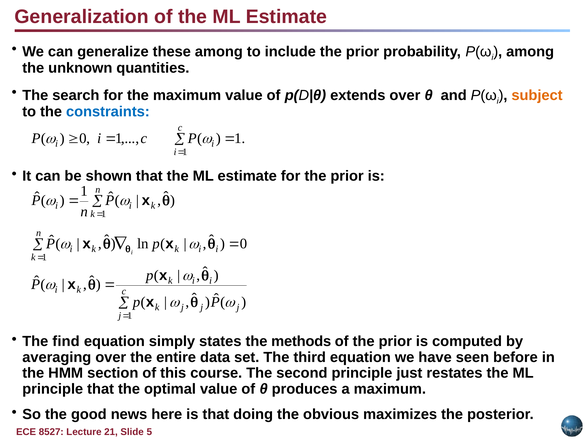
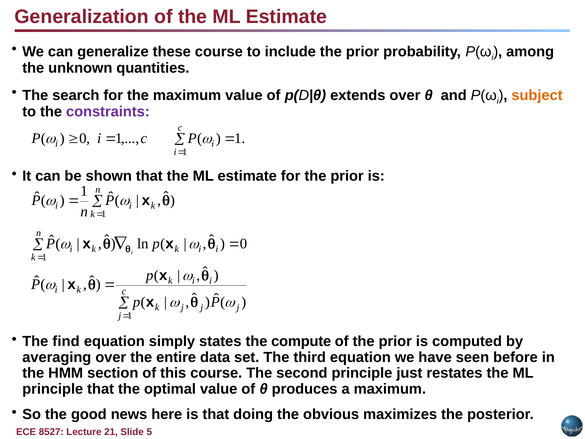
these among: among -> course (219, 52)
constraints colour: blue -> purple (108, 111)
methods: methods -> compute (301, 341)
